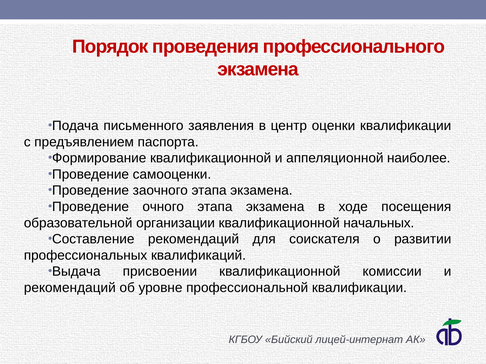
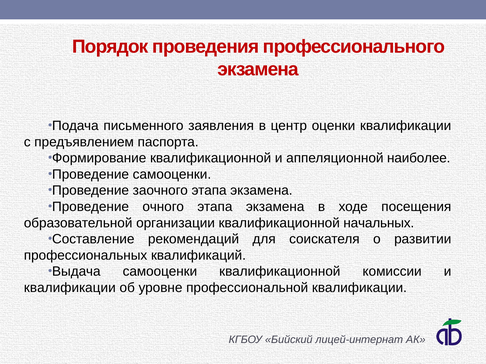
Выдача присвоении: присвоении -> самооценки (160, 272)
рекомендаций: рекомендаций -> квалификации (70, 288)
